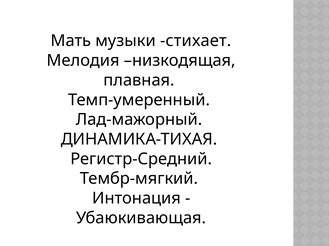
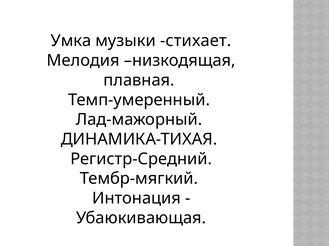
Мать: Мать -> Умка (71, 41)
